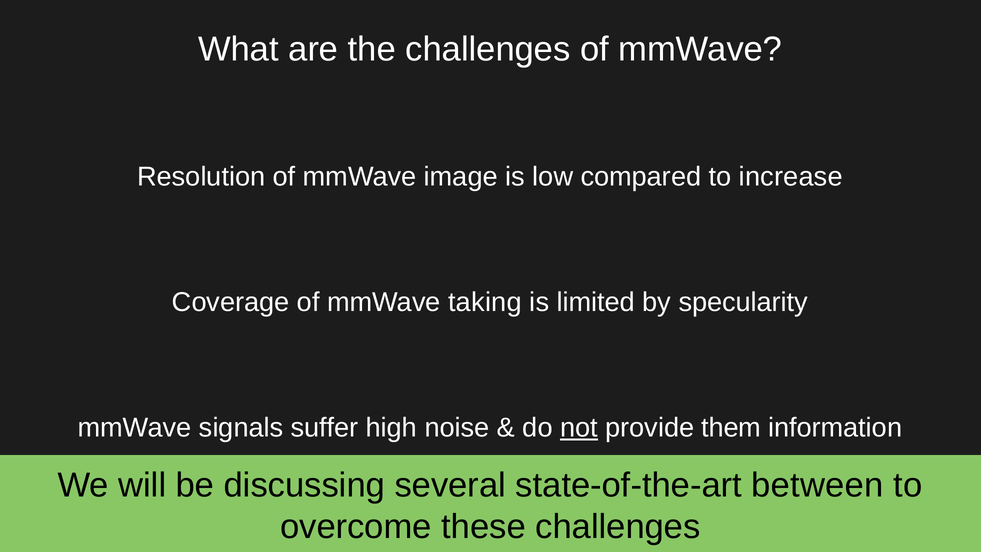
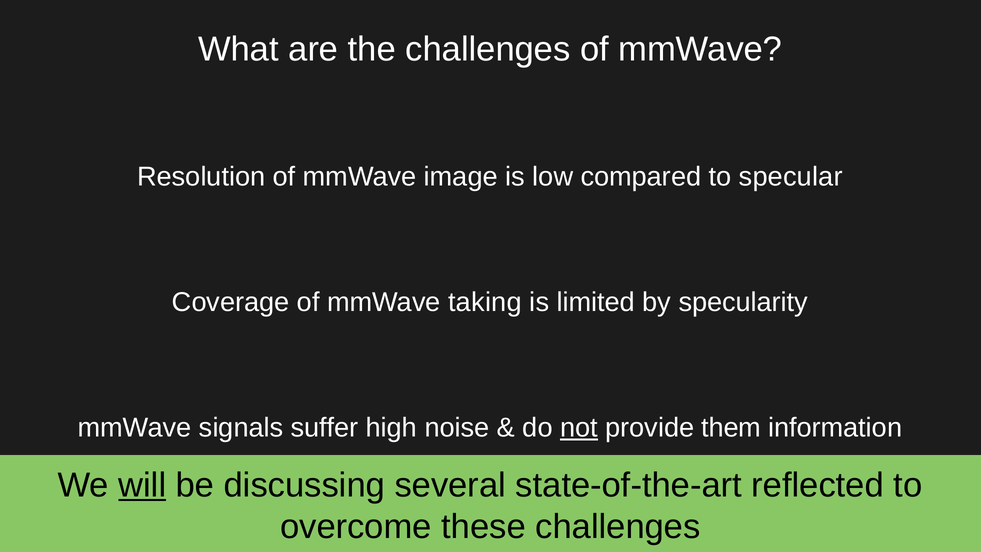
increase: increase -> specular (791, 177)
will underline: none -> present (142, 485)
between: between -> reflected (818, 485)
